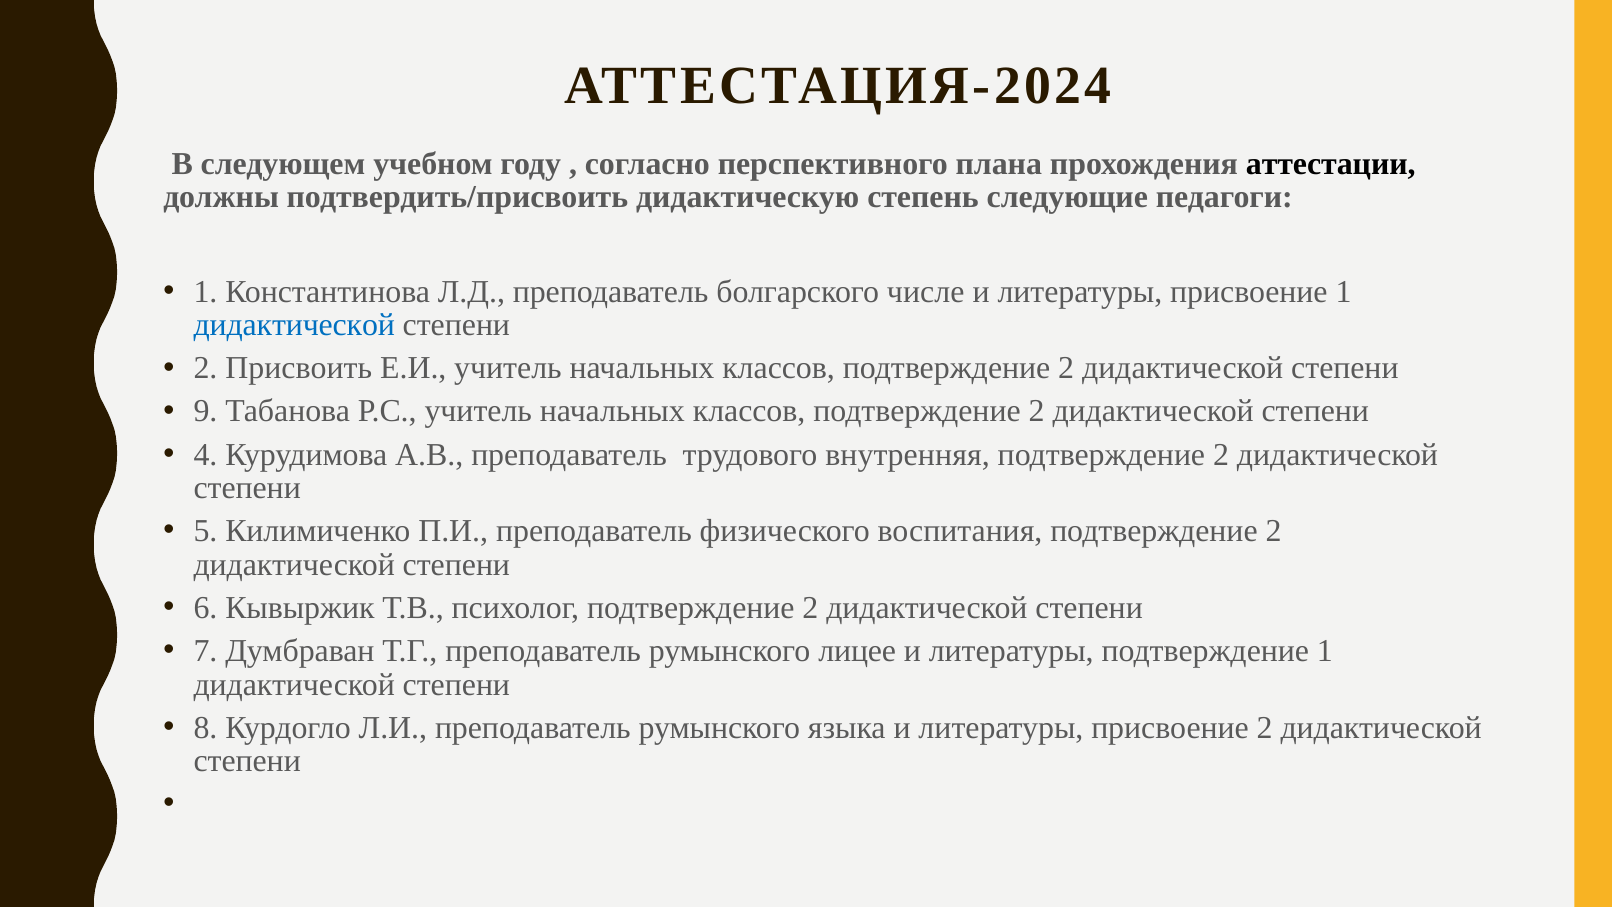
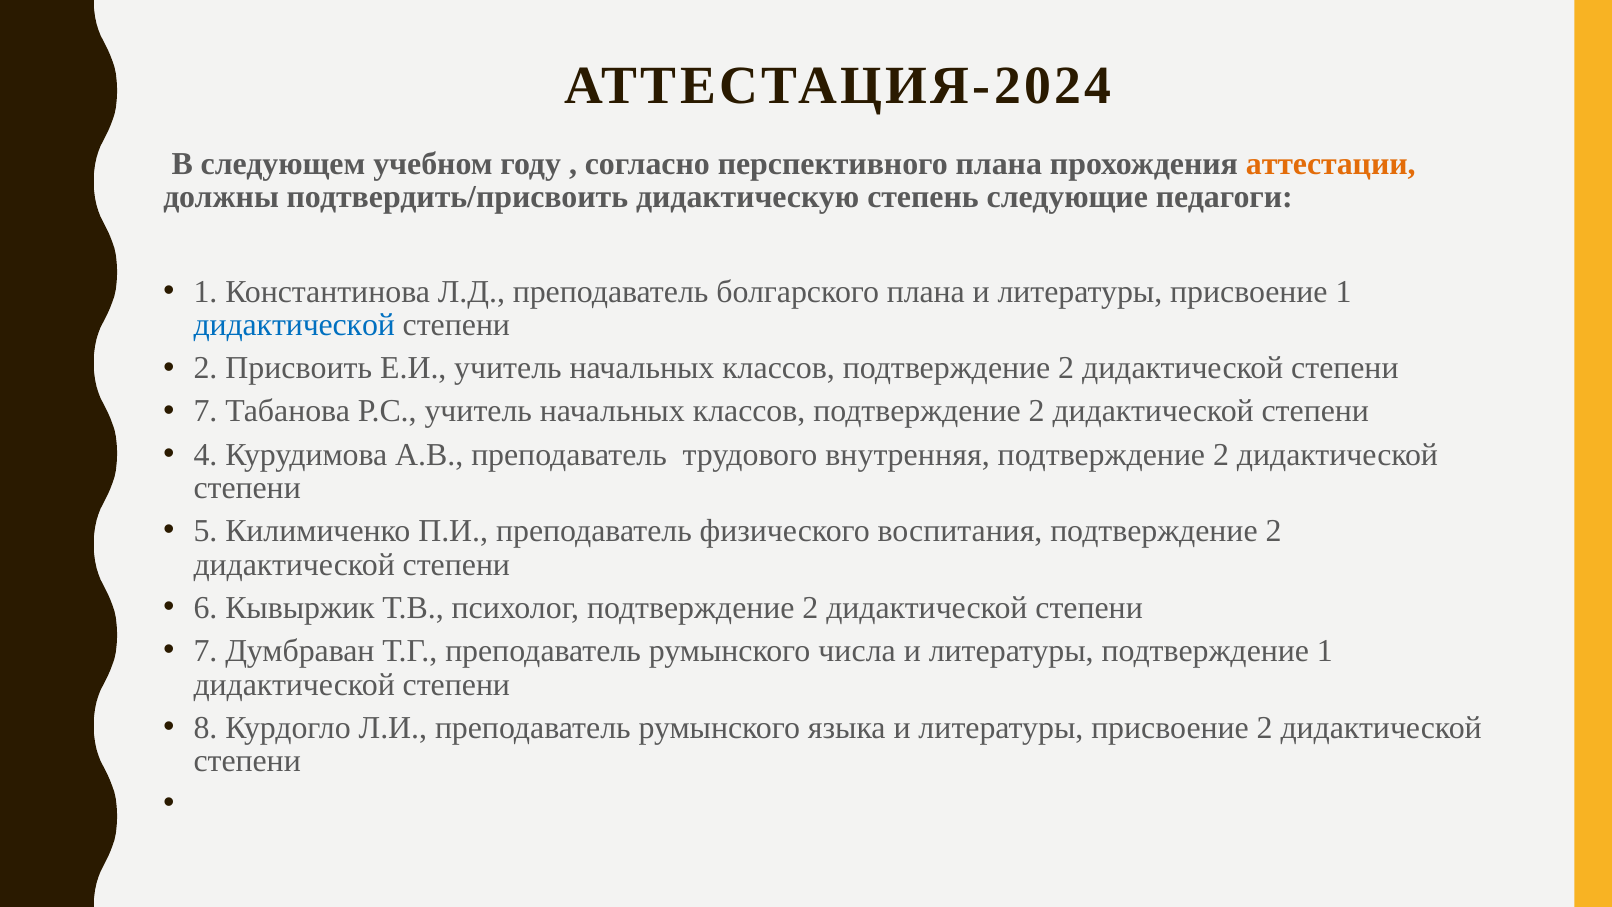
аттестации colour: black -> orange (1331, 163)
болгарского числе: числе -> плана (926, 292)
9: 9 -> 7 (205, 411)
лицее: лицее -> числа (857, 651)
